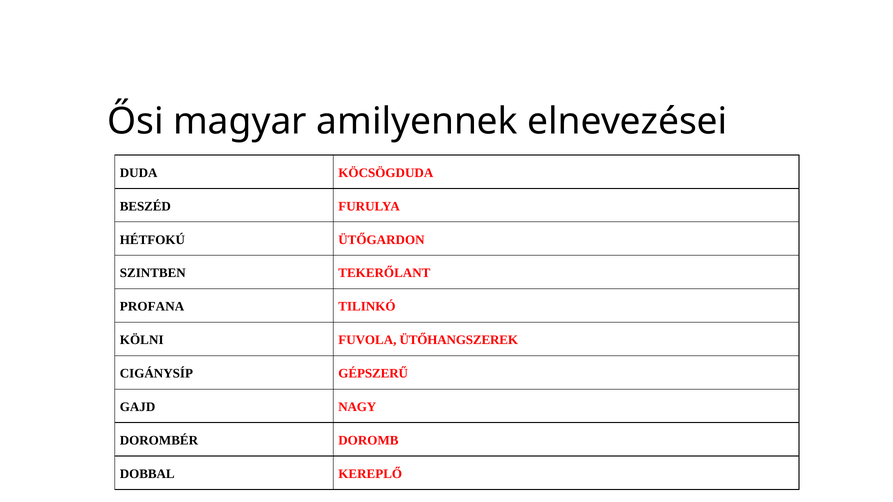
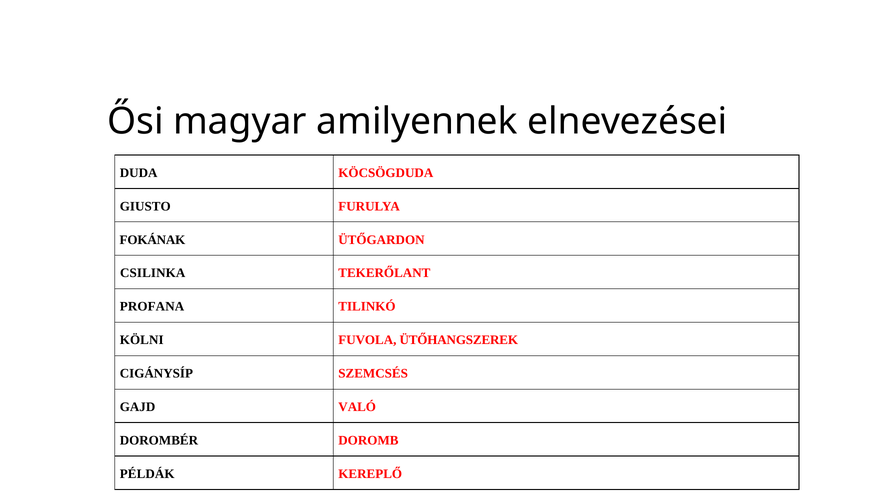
BESZÉD: BESZÉD -> GIUSTO (145, 206)
HÉTFOKÚ: HÉTFOKÚ -> FOKÁNAK (152, 240)
SZINTBEN: SZINTBEN -> CSILINKA (153, 273)
GÉPSZERŰ: GÉPSZERŰ -> SZEMCSÉS (373, 374)
NAGY: NAGY -> VALÓ (357, 407)
DOBBAL: DOBBAL -> PÉLDÁK (147, 474)
